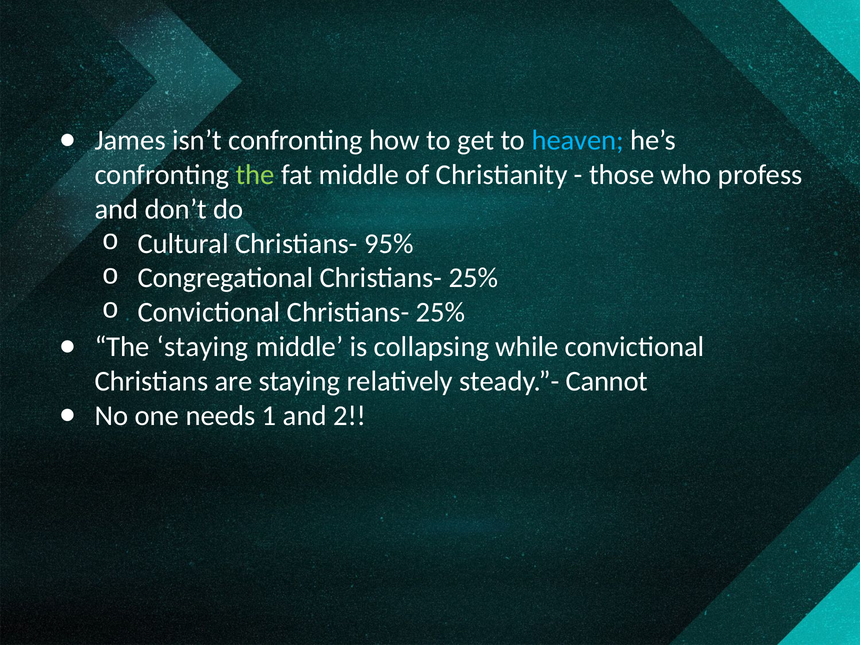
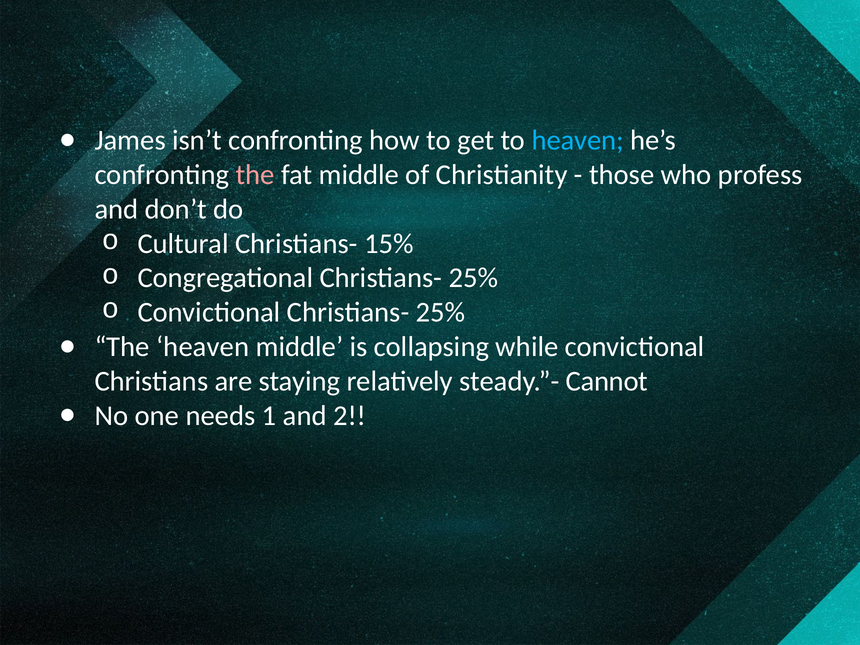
the colour: light green -> pink (255, 175)
95%: 95% -> 15% (389, 244)
The staying: staying -> heaven (203, 347)
